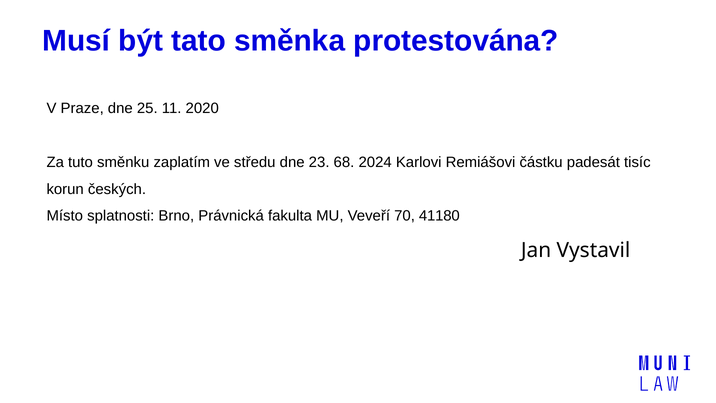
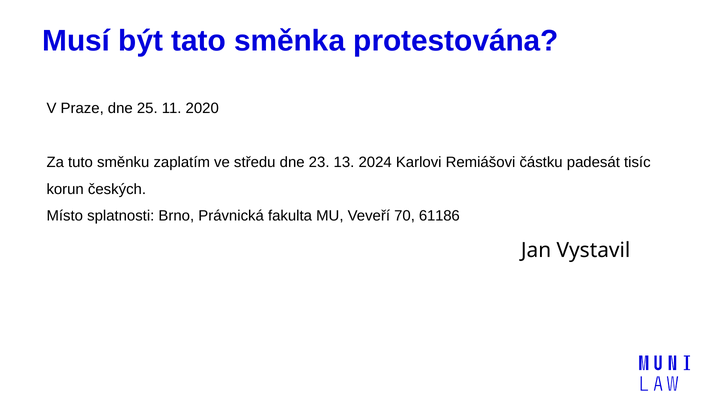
68: 68 -> 13 (344, 162)
41180: 41180 -> 61186 (439, 216)
